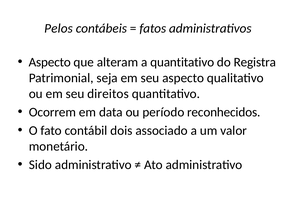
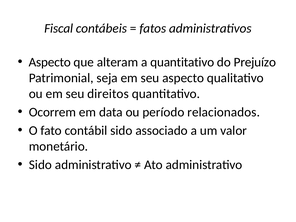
Pelos: Pelos -> Fiscal (59, 28)
Registra: Registra -> Prejuízo (255, 62)
reconhecidos: reconhecidos -> relacionados (224, 112)
contábil dois: dois -> sido (121, 131)
